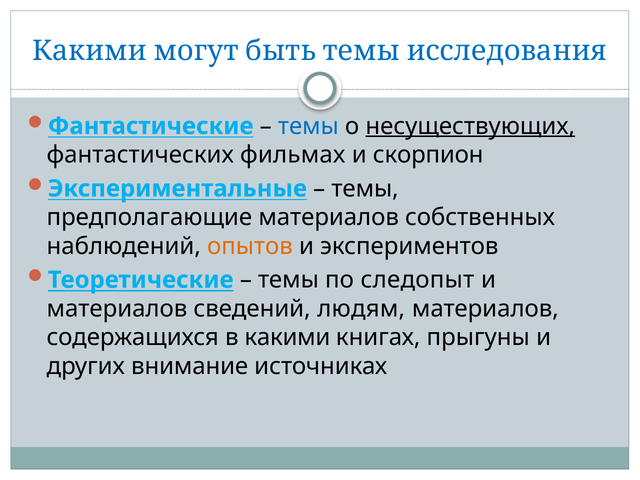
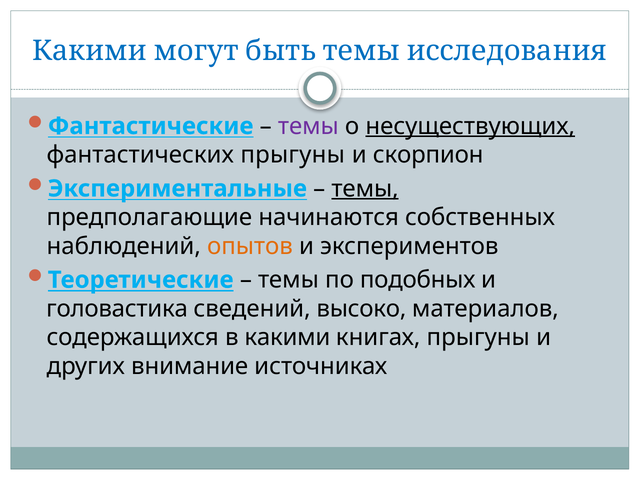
темы colour: blue -> purple (308, 126)
фантастических фильмах: фильмах -> прыгуны (293, 155)
темы underline: none -> present (365, 189)
предполагающие материалов: материалов -> начинаются (329, 217)
следопыт: следопыт -> подобных (418, 280)
материалов: материалов -> головастика (117, 309)
людям: людям -> высоко (361, 309)
